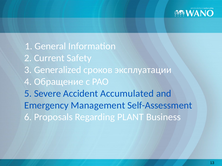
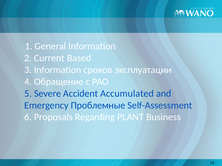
Safety: Safety -> Based (79, 58)
3 Generalized: Generalized -> Information (58, 70)
Management: Management -> Проблемные (98, 106)
